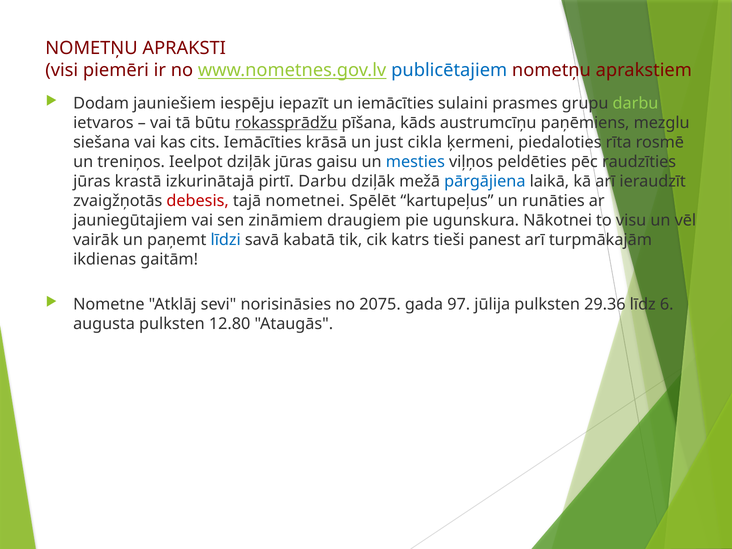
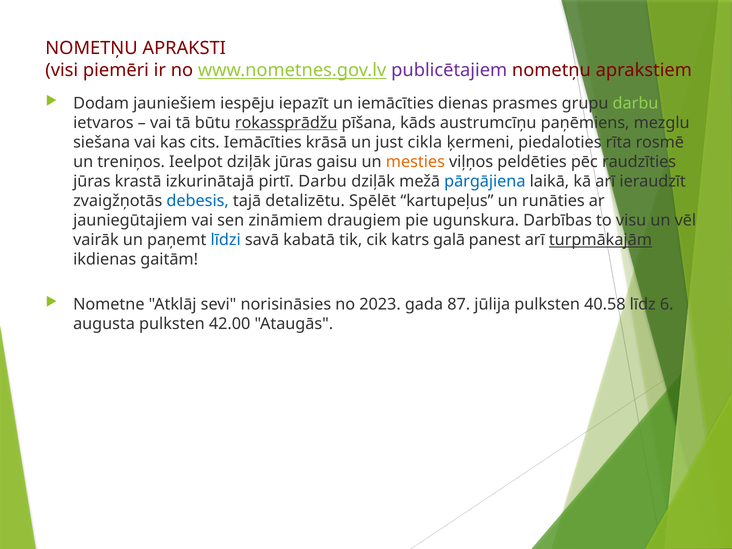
publicētajiem colour: blue -> purple (449, 70)
sulaini: sulaini -> dienas (463, 103)
mesties colour: blue -> orange (415, 162)
debesis colour: red -> blue (198, 201)
nometnei: nometnei -> detalizētu (305, 201)
Nākotnei: Nākotnei -> Darbības (558, 220)
tieši: tieši -> galā (449, 240)
turpmākajām underline: none -> present (600, 240)
2075: 2075 -> 2023 (380, 304)
97: 97 -> 87 (459, 304)
29.36: 29.36 -> 40.58 (605, 304)
12.80: 12.80 -> 42.00 (230, 324)
